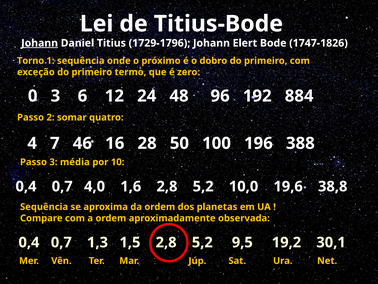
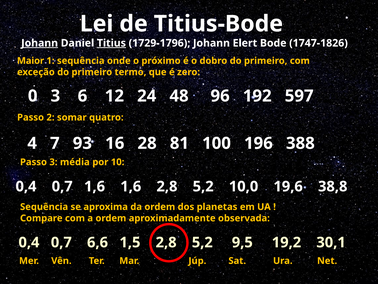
Titius underline: none -> present (111, 43)
Torno: Torno -> Maior (31, 61)
884: 884 -> 597 (299, 96)
46: 46 -> 93 (82, 143)
50: 50 -> 81 (179, 143)
0,7 4,0: 4,0 -> 1,6 (95, 186)
1,3: 1,3 -> 6,6 (98, 242)
